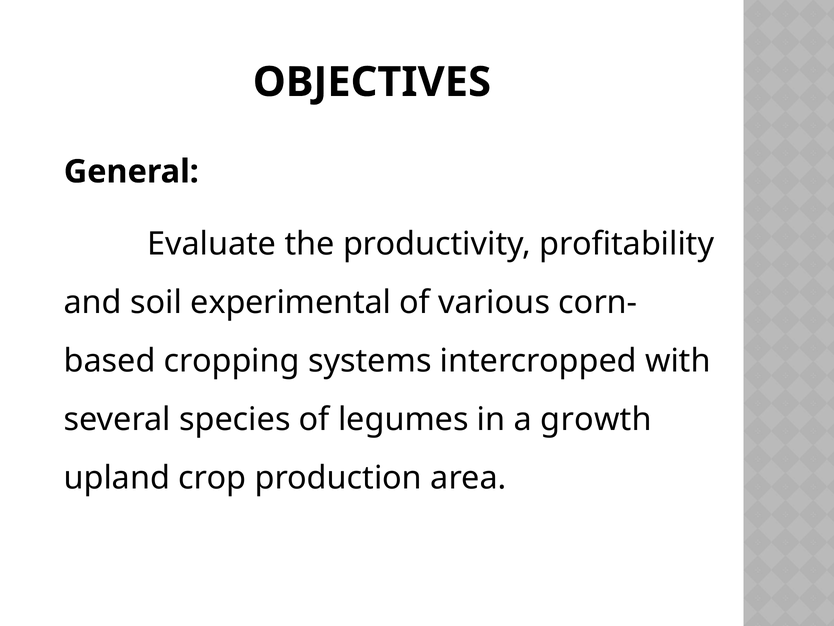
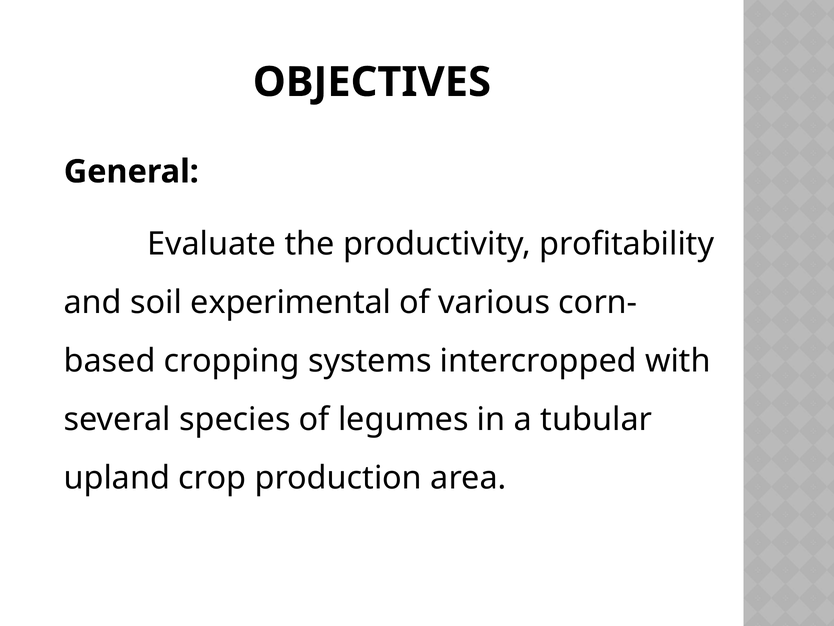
growth: growth -> tubular (596, 419)
